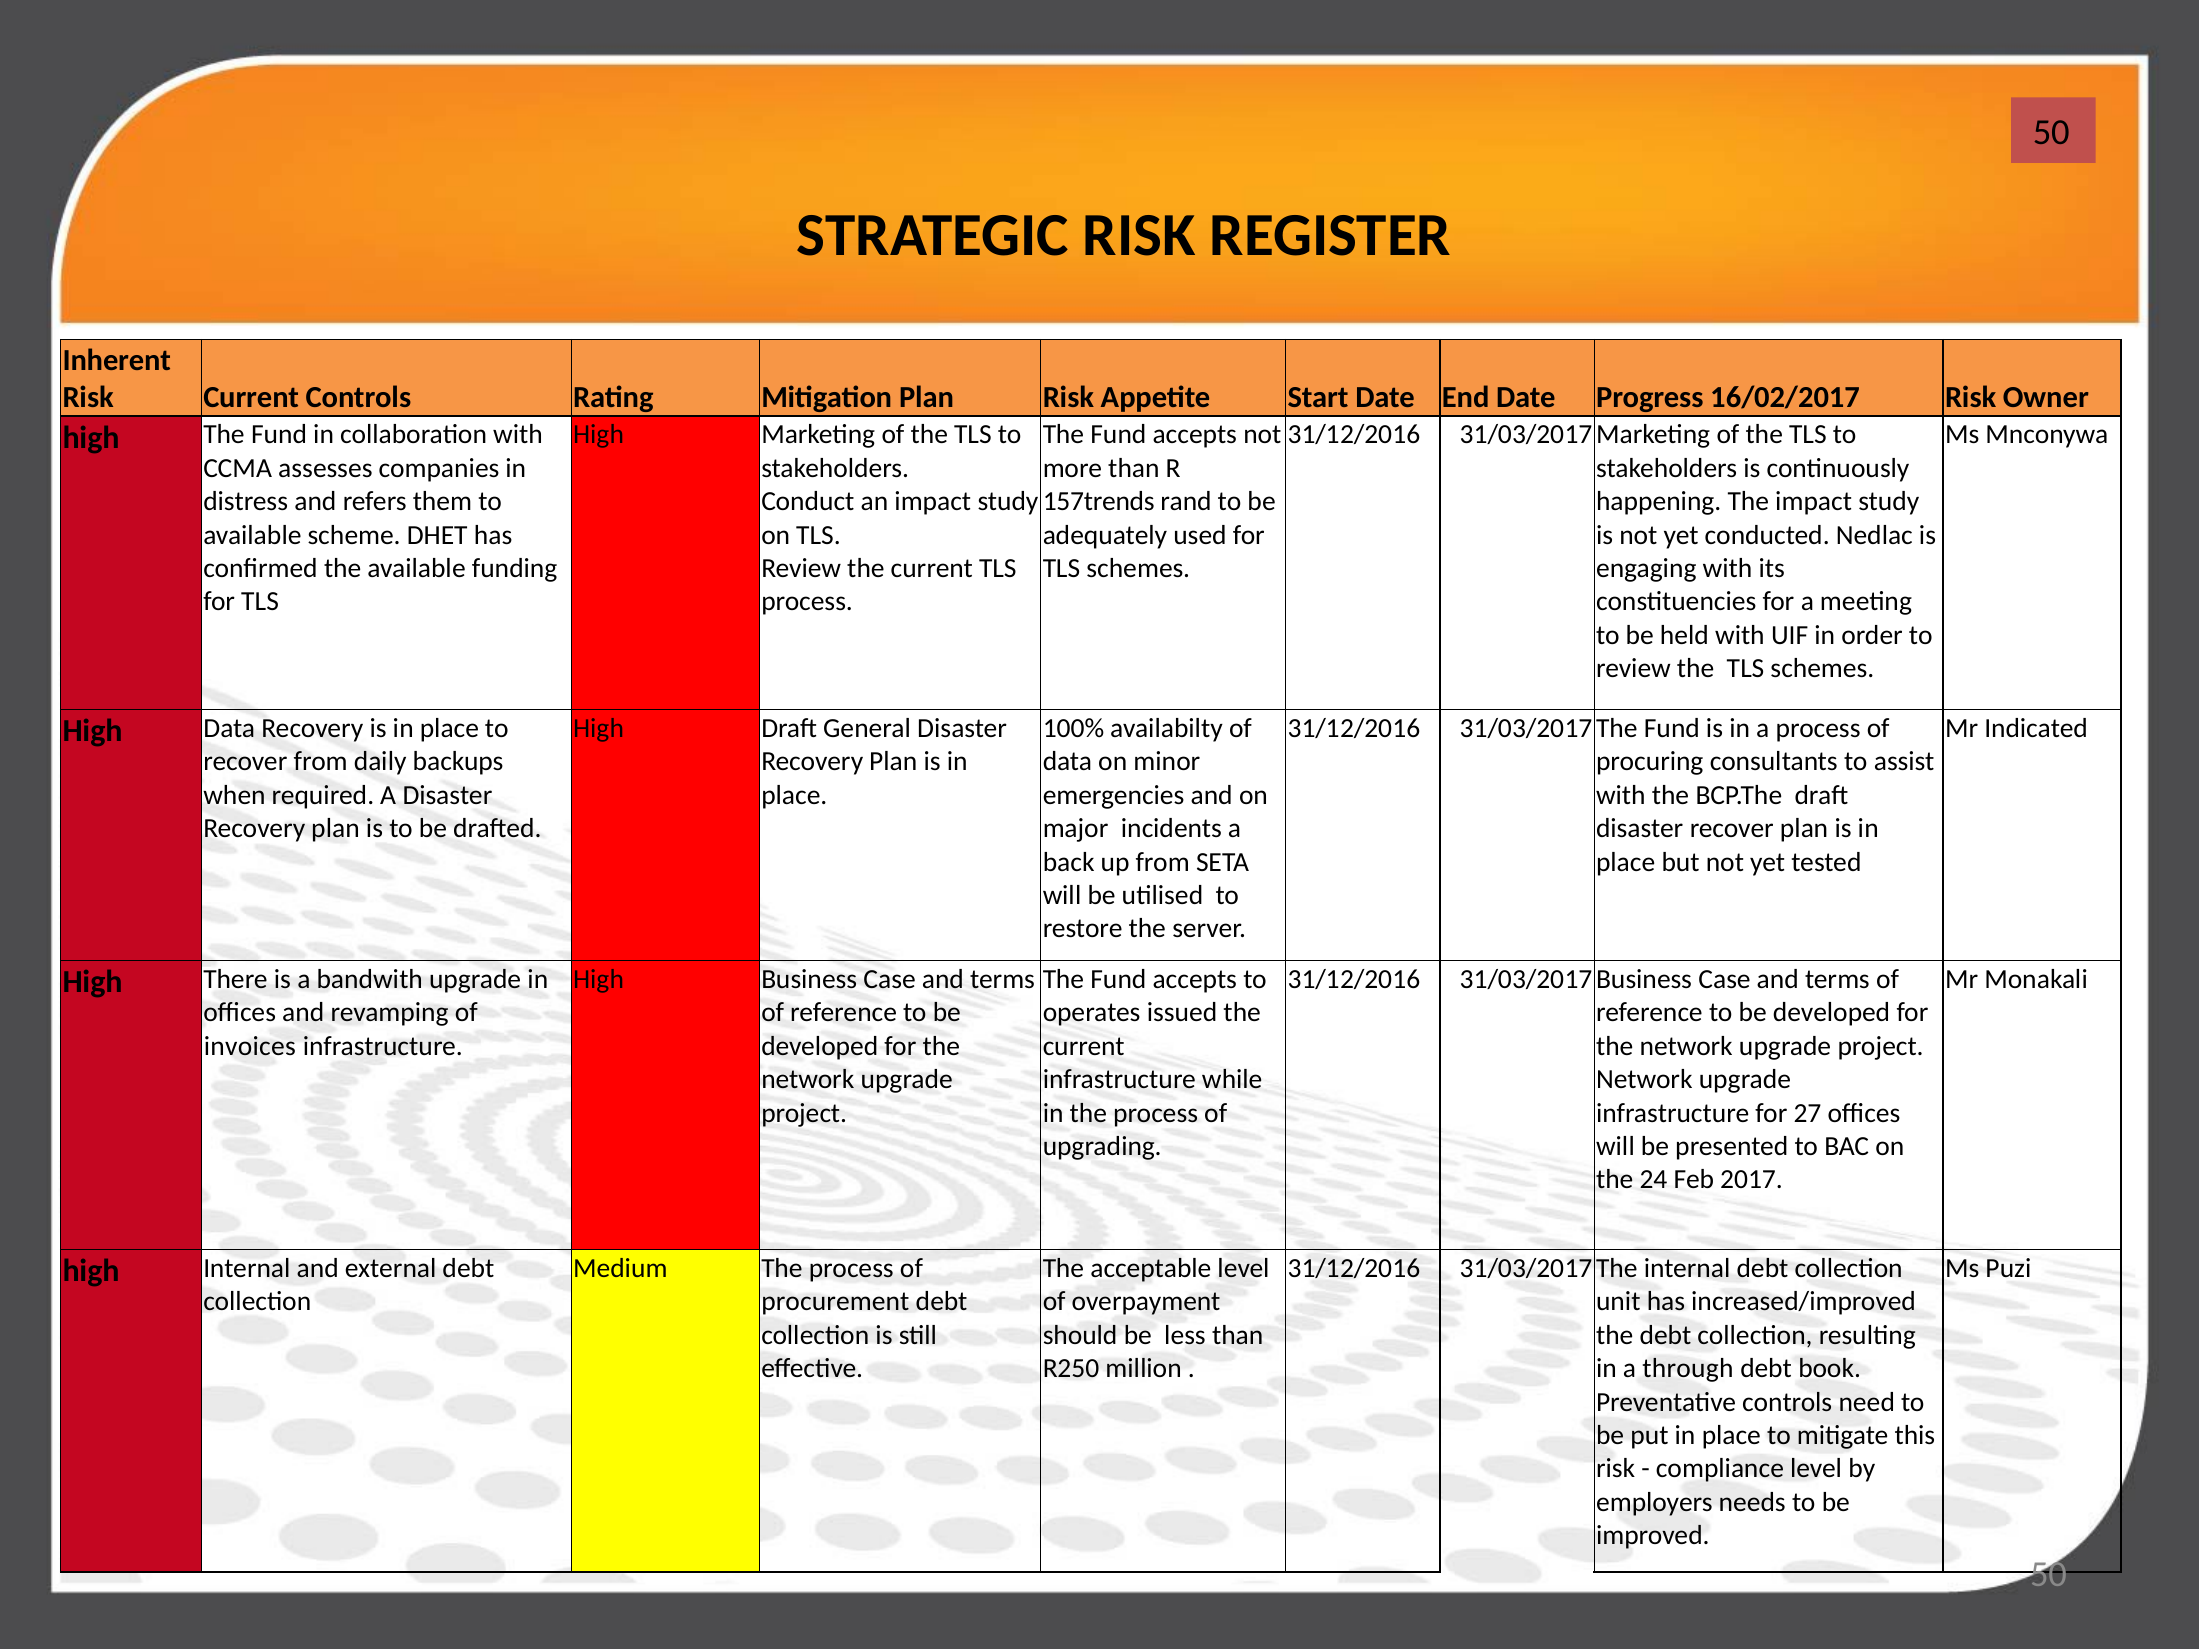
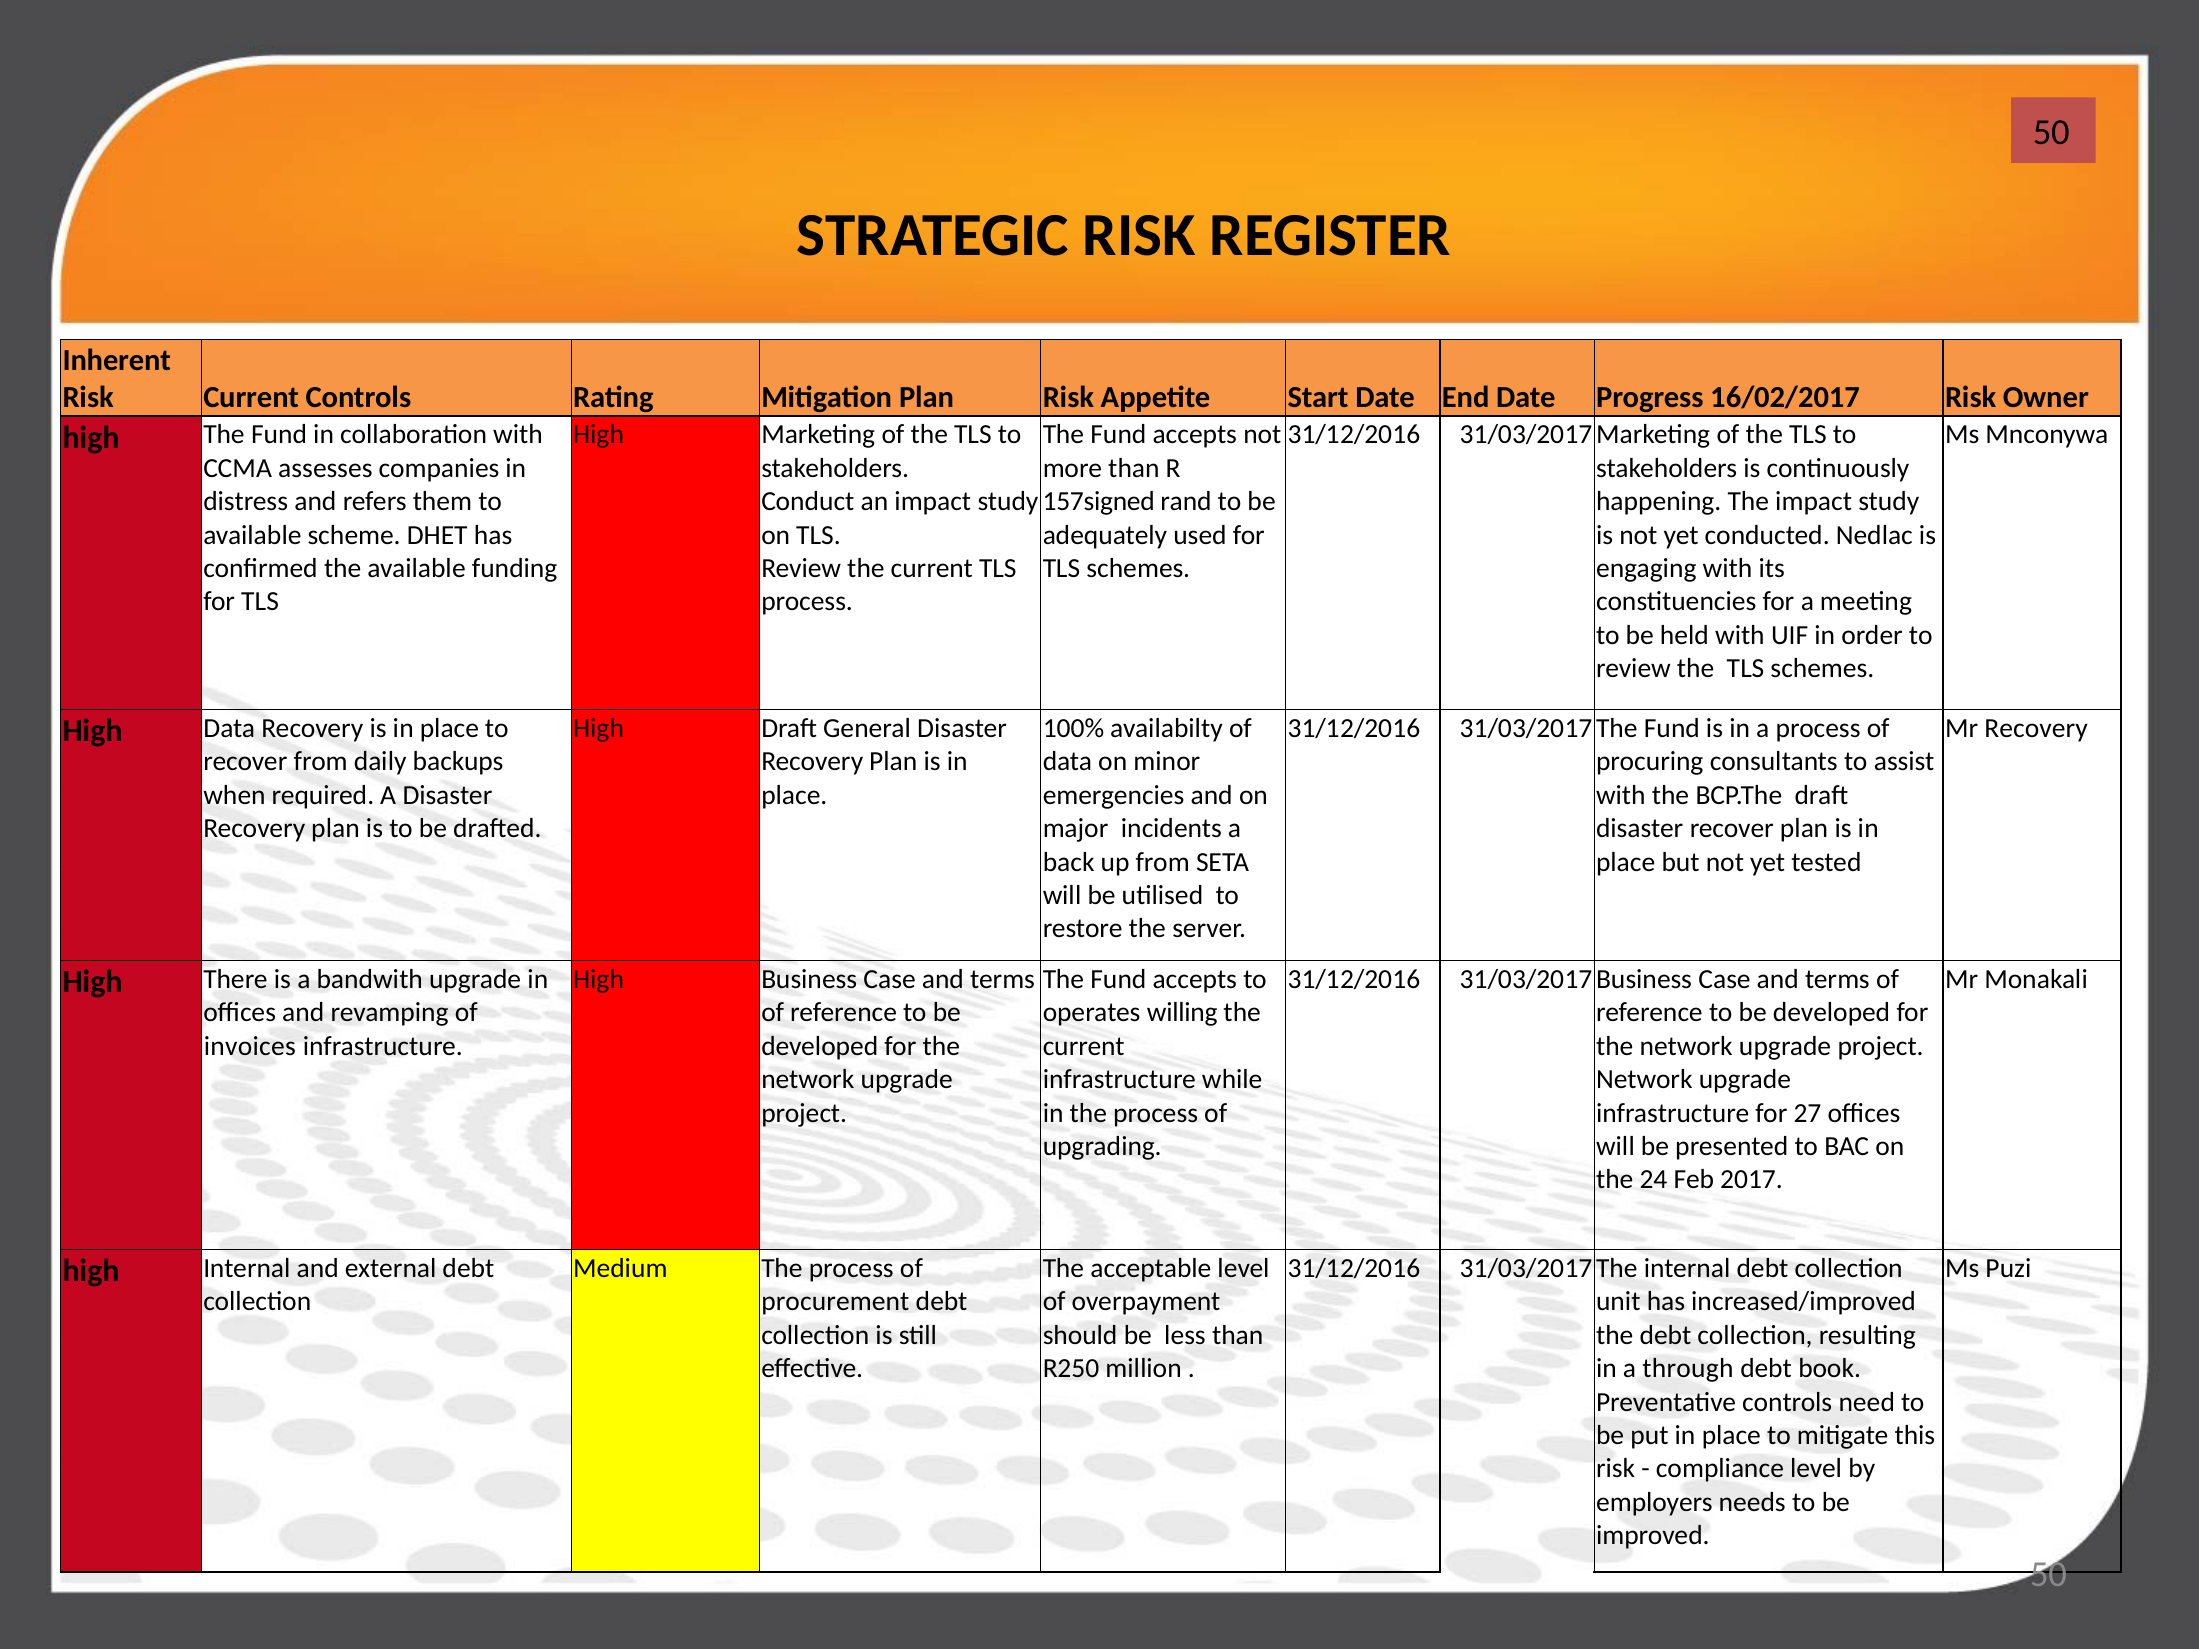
157trends: 157trends -> 157signed (1099, 502)
Mr Indicated: Indicated -> Recovery (2036, 728)
issued: issued -> willing (1182, 1013)
